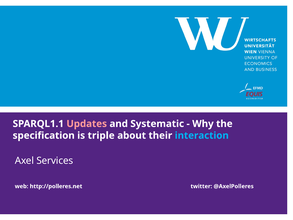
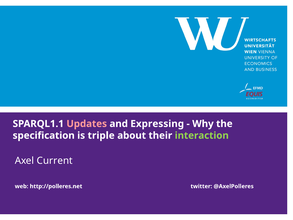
Systematic: Systematic -> Expressing (157, 124)
interaction colour: light blue -> light green (202, 135)
Services: Services -> Current (55, 160)
